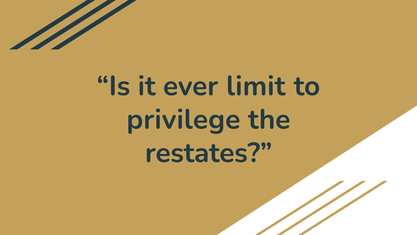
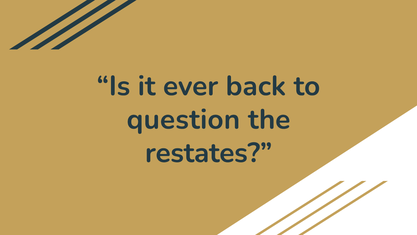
limit: limit -> back (256, 86)
privilege: privilege -> question (183, 119)
